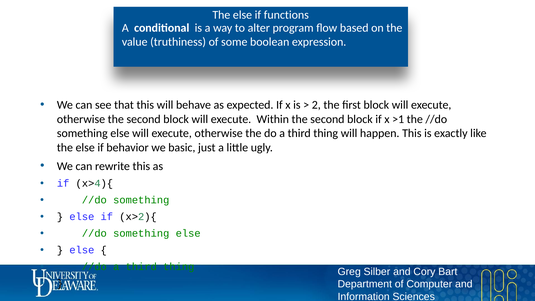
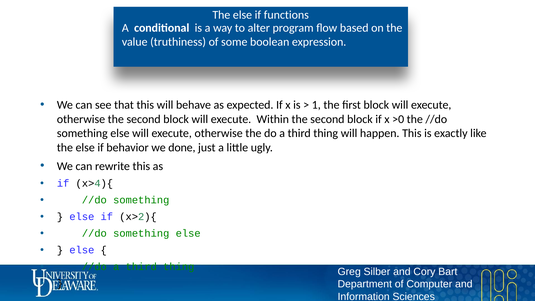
2: 2 -> 1 (316, 105)
>1: >1 -> >0 (398, 119)
basic: basic -> done (182, 148)
